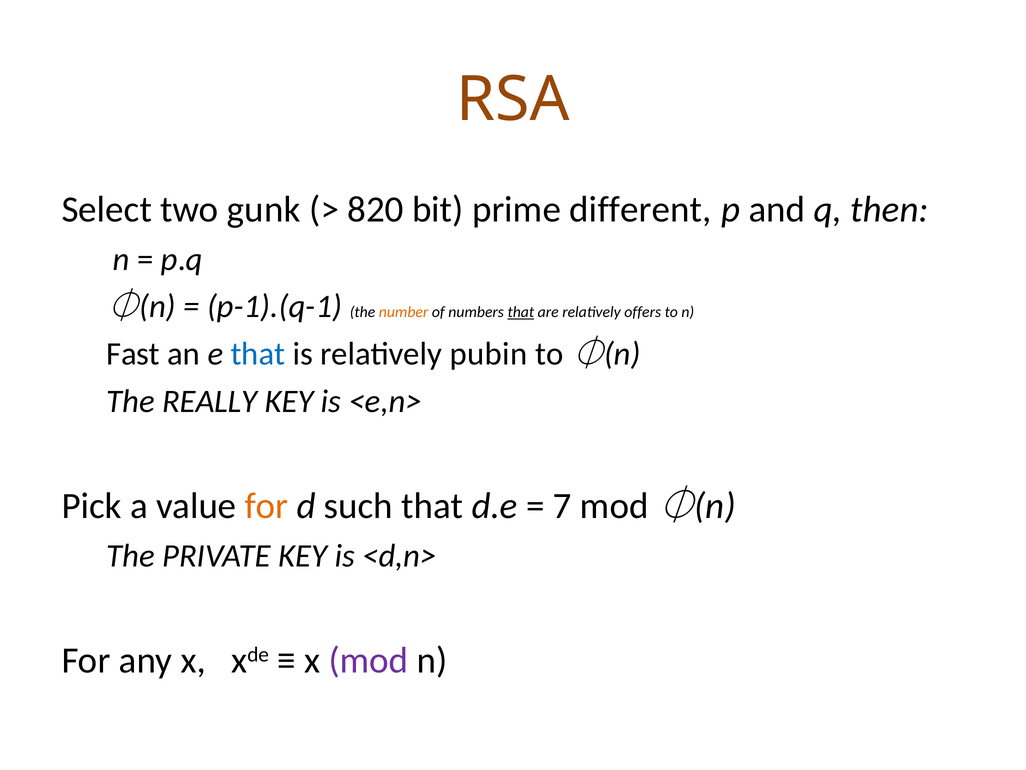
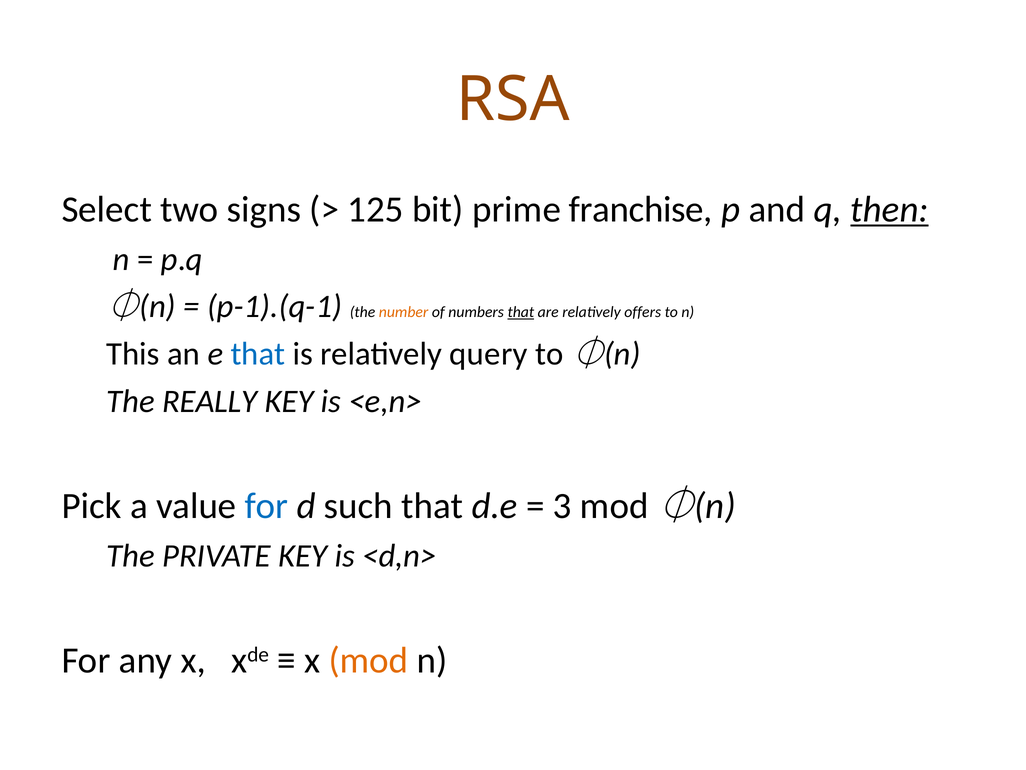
gunk: gunk -> signs (264, 209)
820: 820 -> 125 (375, 209)
different: different -> franchise (641, 209)
then underline: none -> present (889, 209)
Fast: Fast -> This (133, 354)
pubin: pubin -> query (488, 354)
for colour: orange -> blue (266, 506)
7: 7 -> 3 (562, 506)
mod colour: purple -> orange (368, 660)
